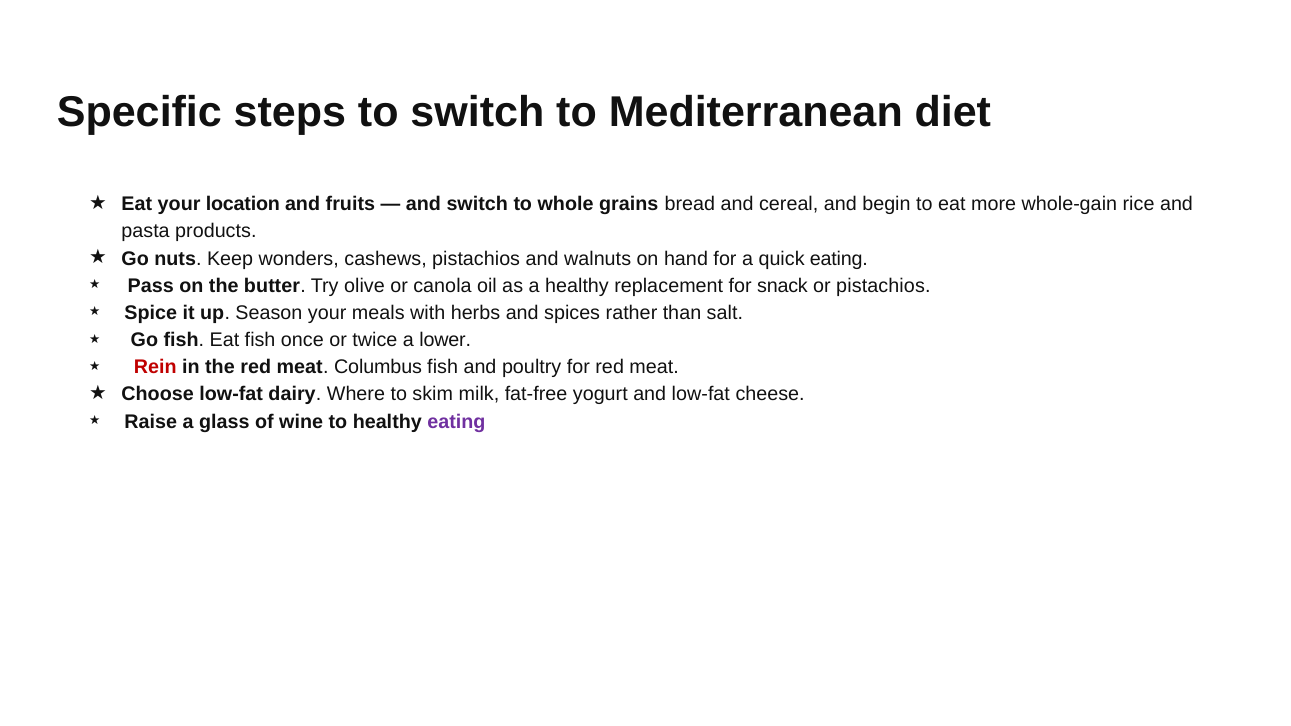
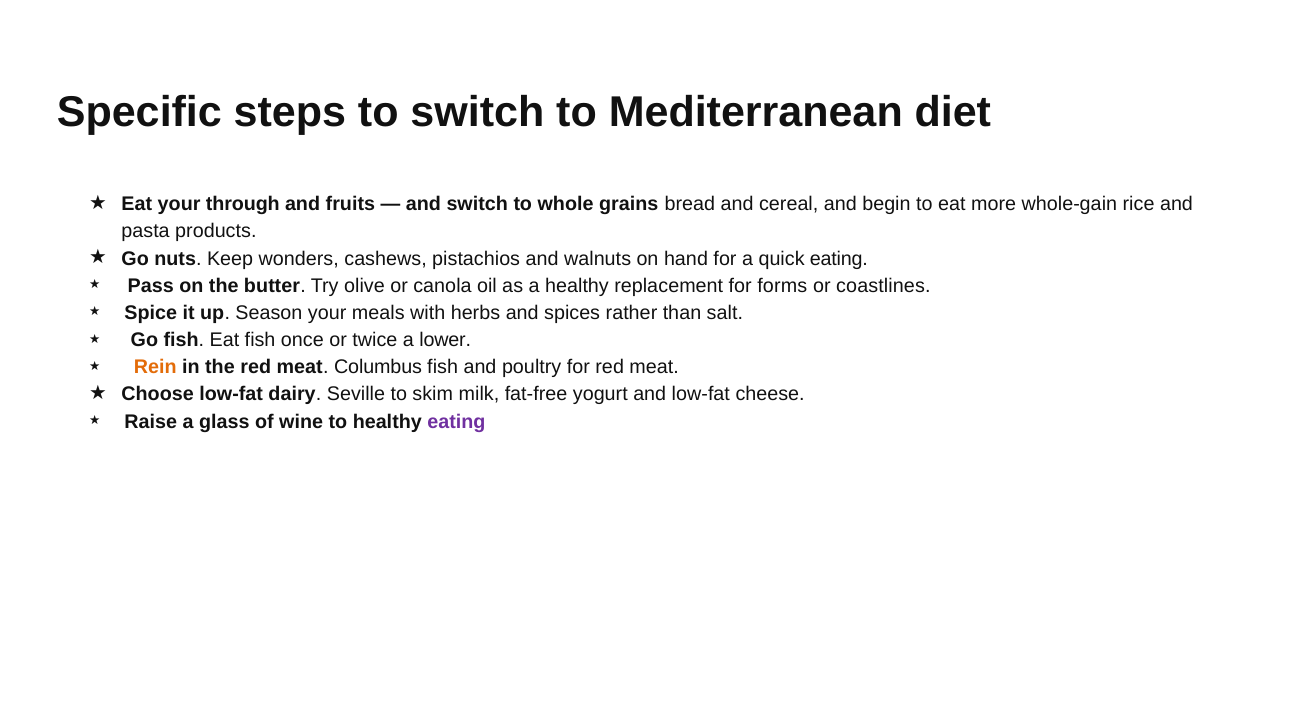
location: location -> through (243, 204)
snack: snack -> forms (782, 286)
or pistachios: pistachios -> coastlines (883, 286)
Rein colour: red -> orange (155, 367)
Where: Where -> Seville (356, 395)
